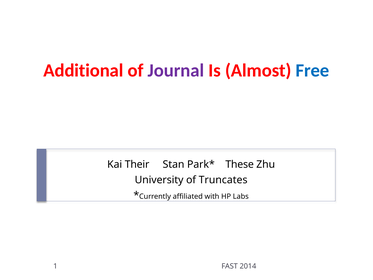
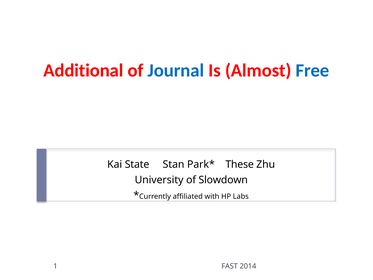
Journal colour: purple -> blue (176, 70)
Their: Their -> State (137, 164)
Truncates: Truncates -> Slowdown (223, 180)
